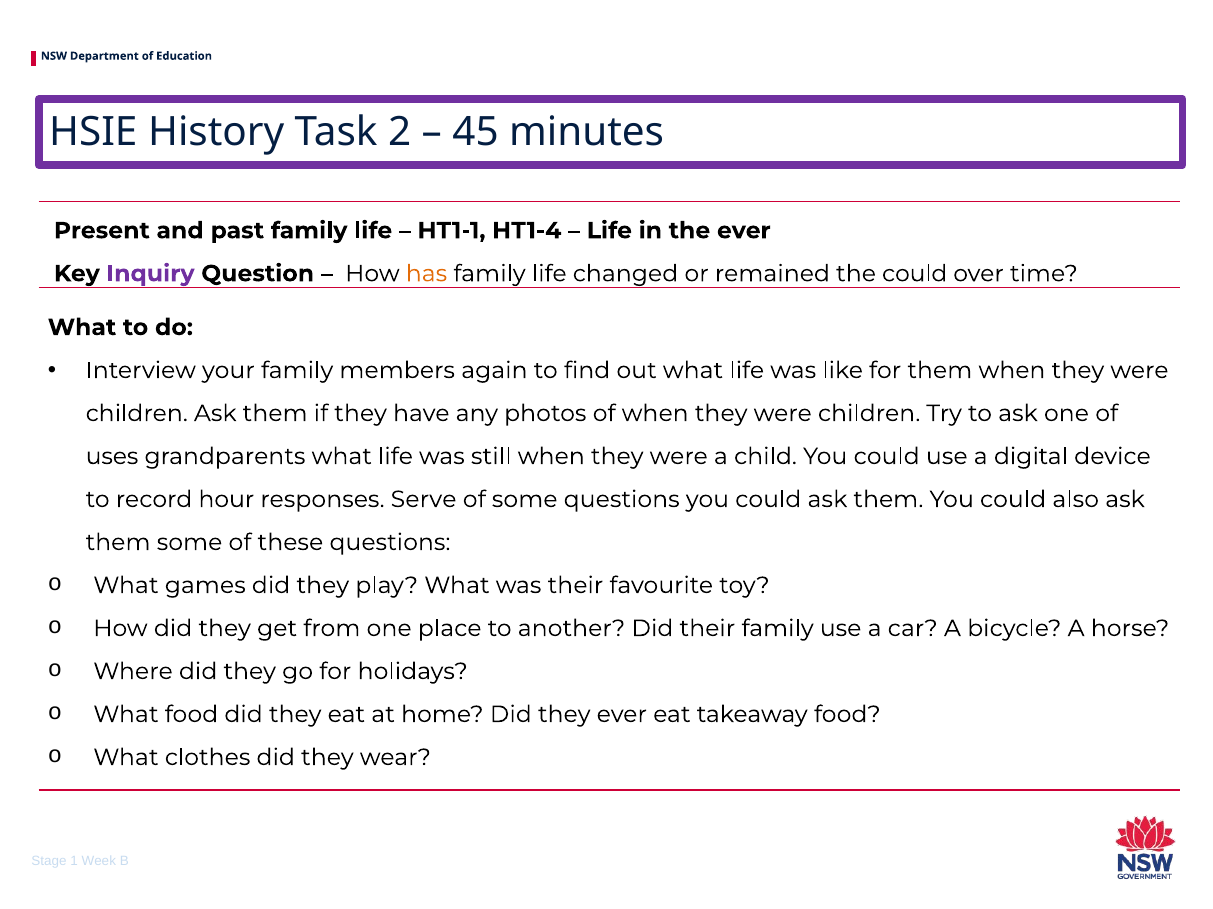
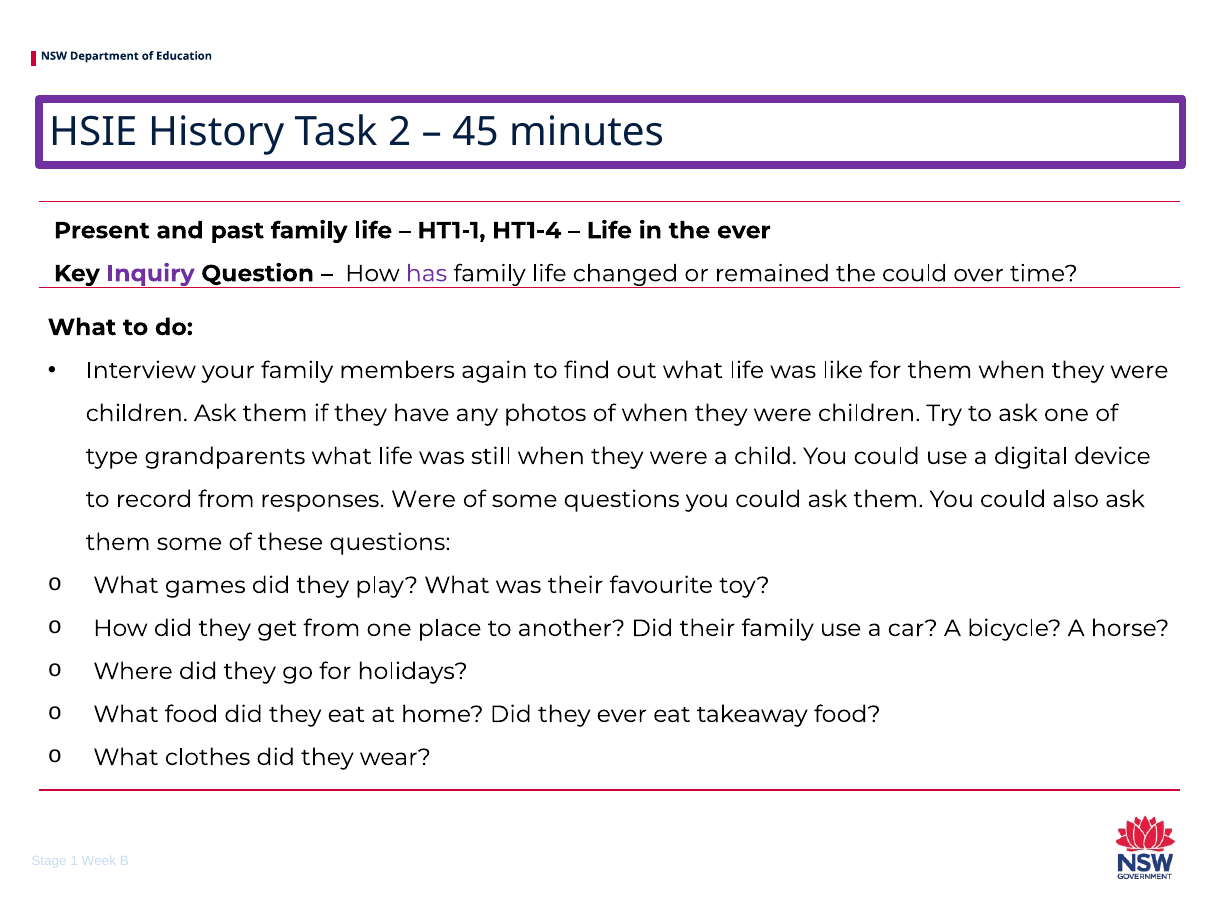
has colour: orange -> purple (426, 274)
uses: uses -> type (112, 457)
record hour: hour -> from (226, 500)
responses Serve: Serve -> Were (424, 500)
